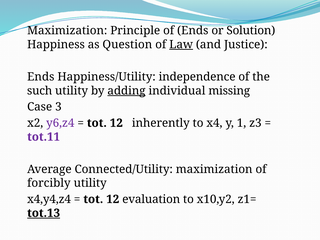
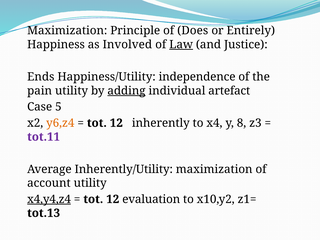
of Ends: Ends -> Does (193, 31)
Solution: Solution -> Entirely (251, 31)
Question: Question -> Involved (127, 45)
such: such -> pain (40, 91)
missing: missing -> artefact (229, 91)
3: 3 -> 5 (58, 107)
y6,z4 colour: purple -> orange (60, 123)
1: 1 -> 8 (242, 123)
Connected/Utility: Connected/Utility -> Inherently/Utility (124, 169)
forcibly: forcibly -> account (49, 183)
x4,y4,z4 underline: none -> present (49, 199)
tot.13 underline: present -> none (44, 213)
